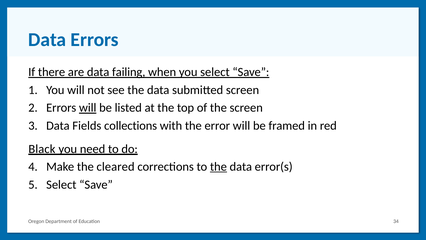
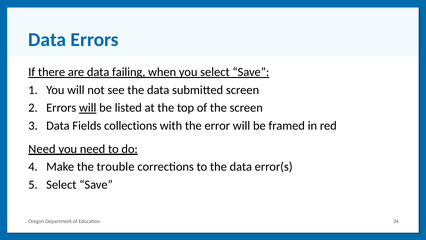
Black: Black -> Need (42, 149)
cleared: cleared -> trouble (116, 167)
the underline: present -> none (218, 167)
